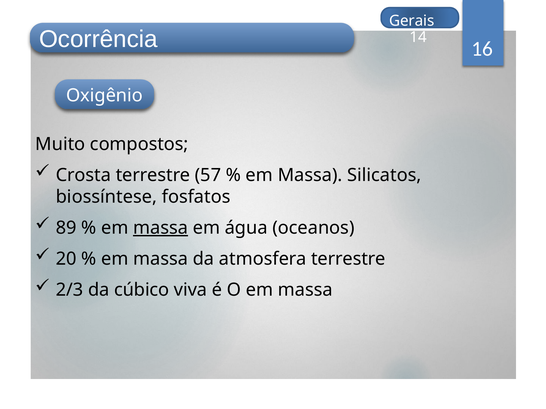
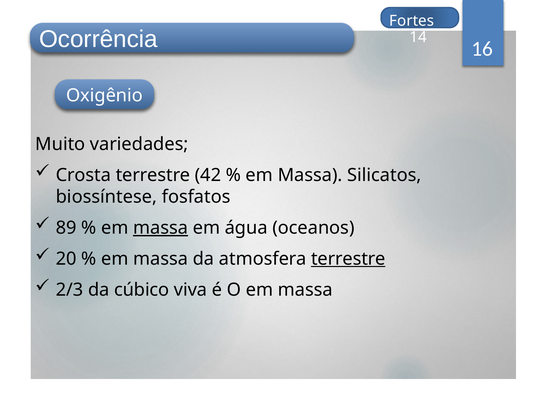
Gerais: Gerais -> Fortes (412, 21)
compostos: compostos -> variedades (139, 144)
57: 57 -> 42 (208, 175)
terrestre underline: none -> present (348, 259)
